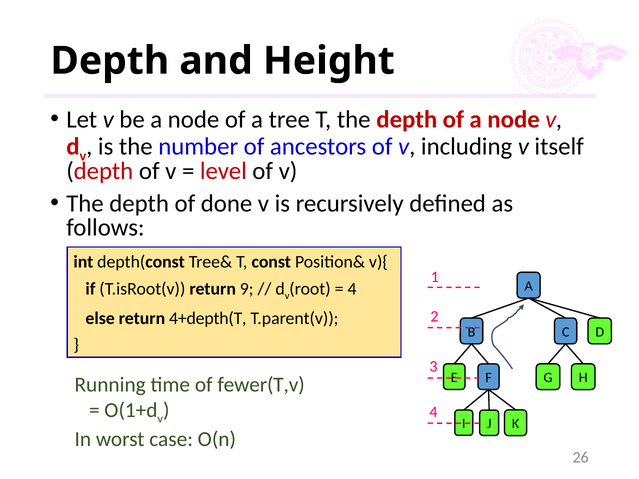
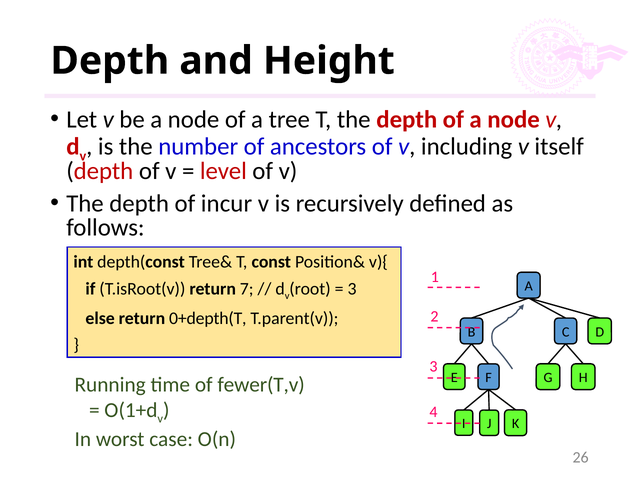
done: done -> incur (226, 204)
9: 9 -> 7 (247, 289)
4: 4 -> 3 (352, 289)
4+depth(T: 4+depth(T -> 0+depth(T (208, 318)
